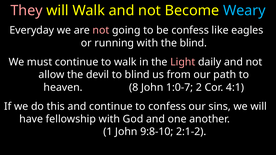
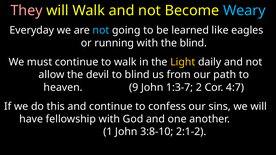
not colour: pink -> light blue (101, 30)
be confess: confess -> learned (190, 30)
Light colour: pink -> yellow (183, 62)
8: 8 -> 9 (134, 87)
1:0-7: 1:0-7 -> 1:3-7 (180, 87)
4:1: 4:1 -> 4:7 (235, 87)
9:8-10: 9:8-10 -> 3:8-10 (157, 132)
